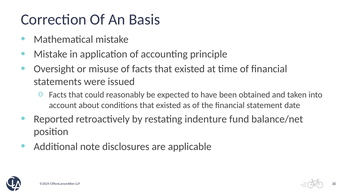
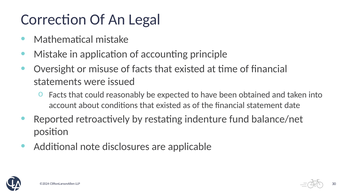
Basis: Basis -> Legal (145, 20)
